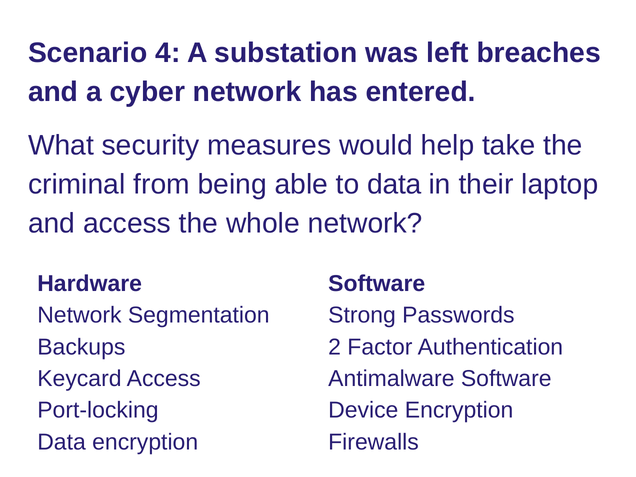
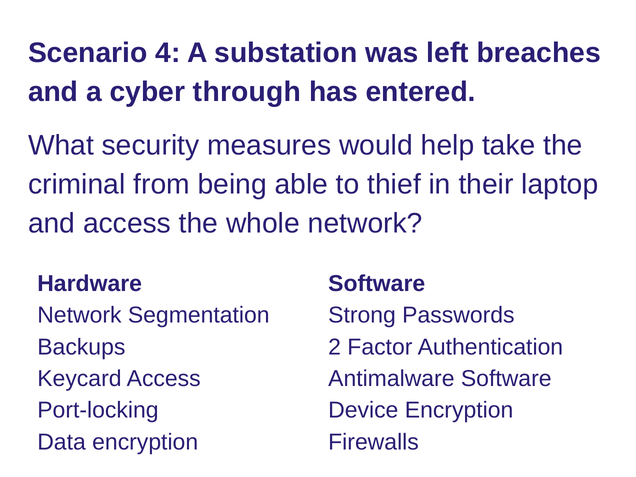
cyber network: network -> through (247, 92)
to data: data -> thief (394, 184)
